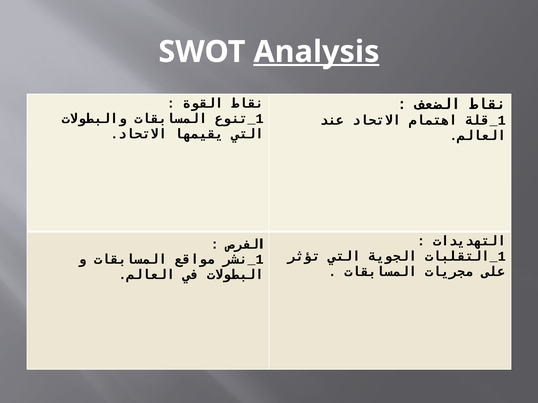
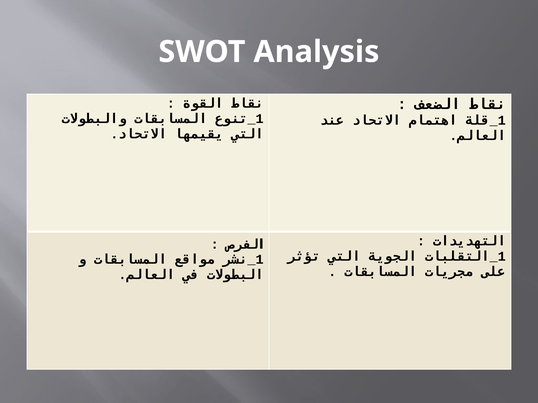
Analysis underline: present -> none (316, 52)
